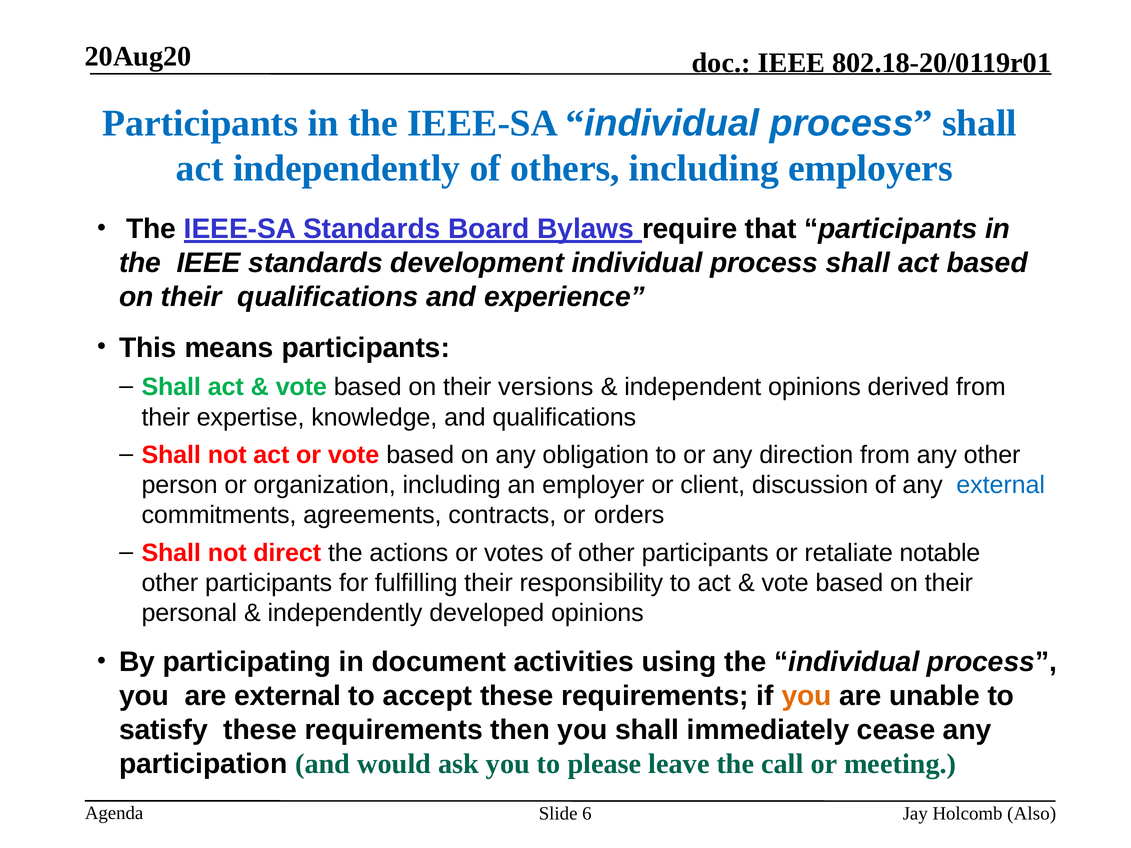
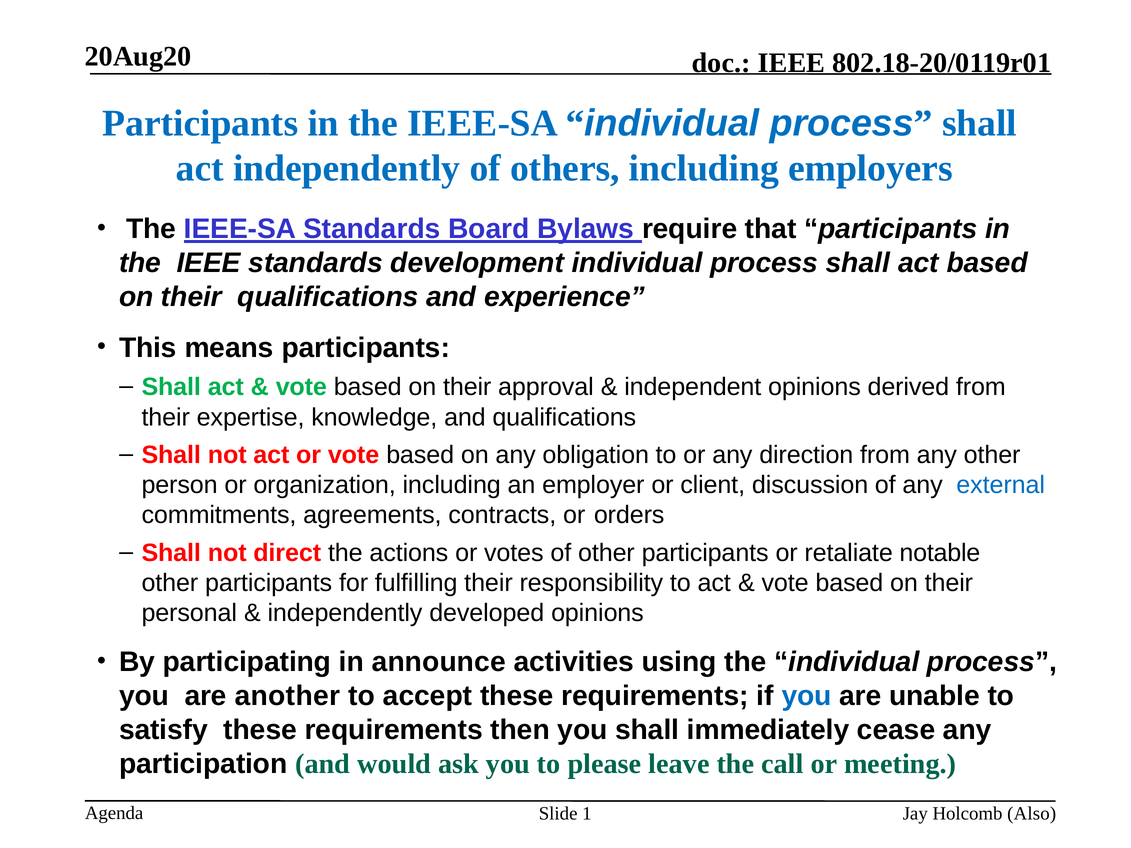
versions: versions -> approval (546, 387)
document: document -> announce (439, 662)
are external: external -> another (287, 696)
you colour: orange -> blue (807, 696)
6: 6 -> 1 (587, 814)
